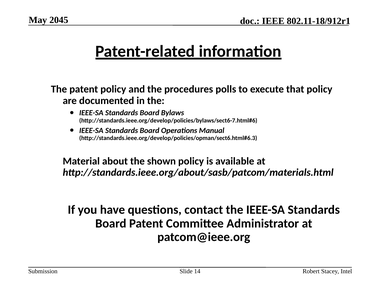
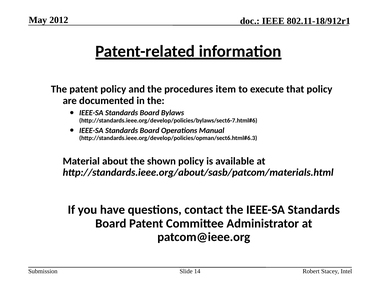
2045: 2045 -> 2012 (59, 20)
polls: polls -> item (226, 89)
